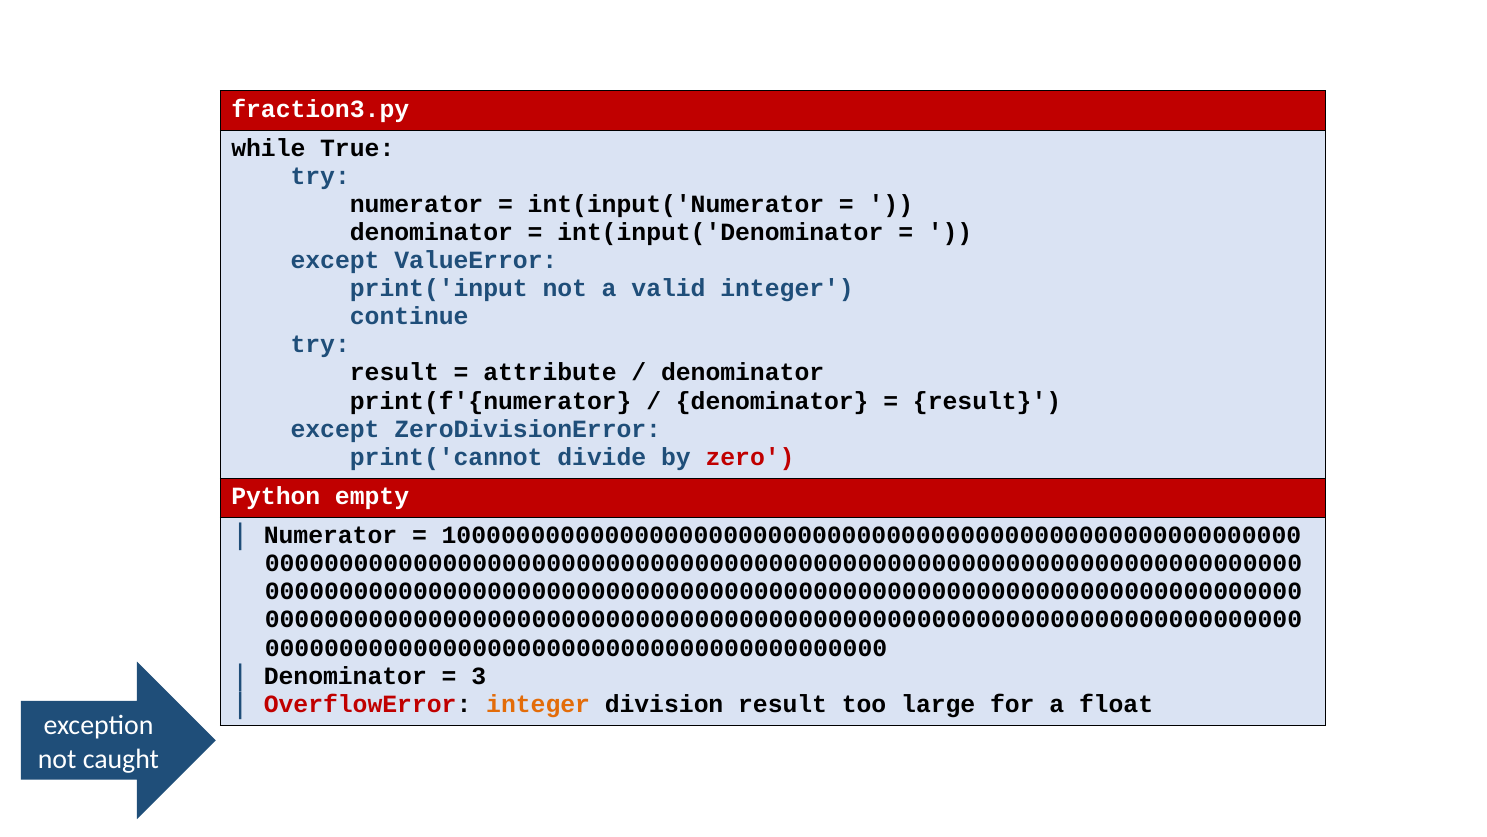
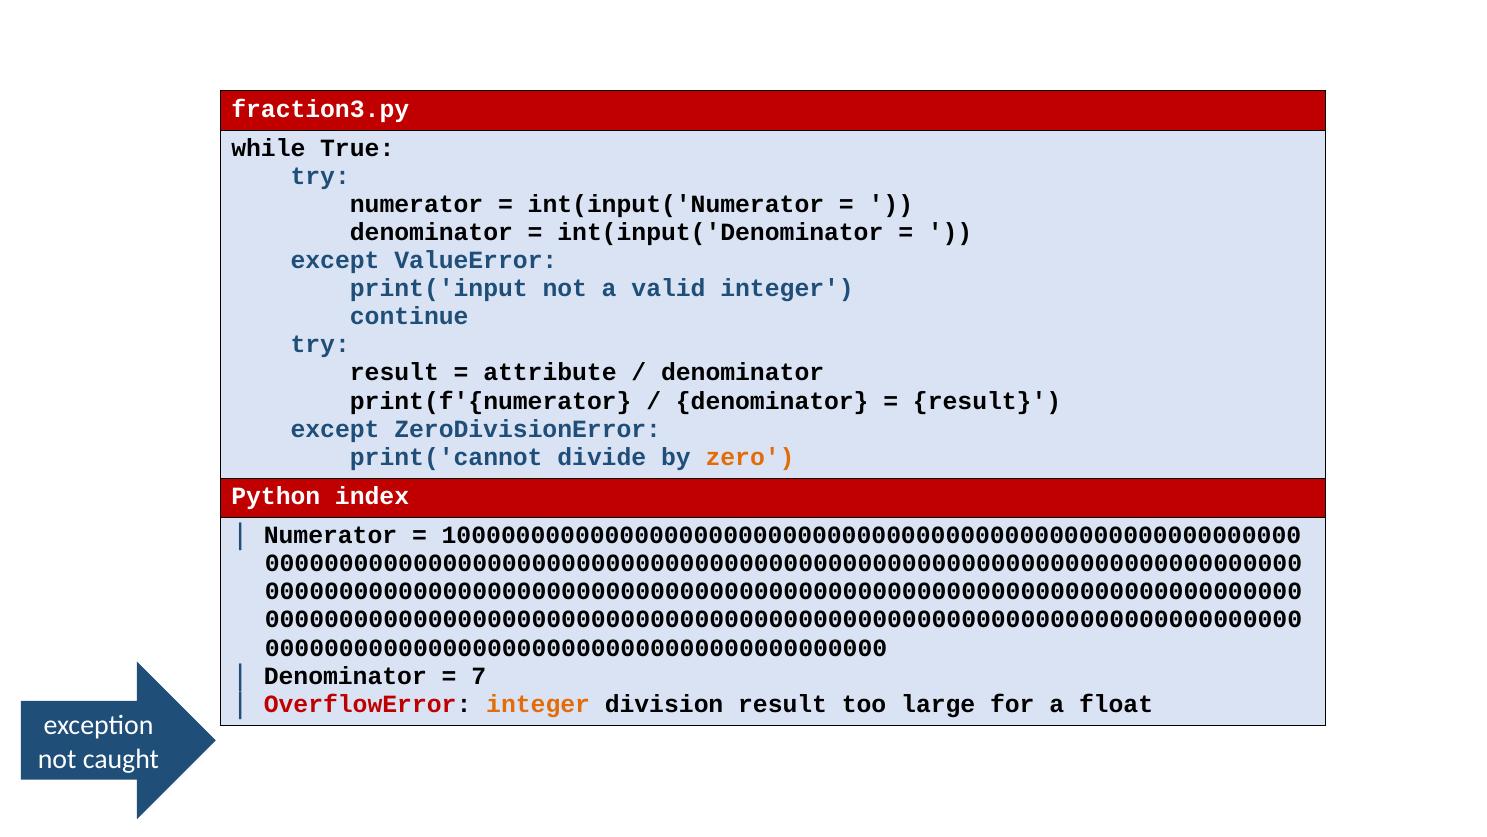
zero colour: red -> orange (750, 457)
empty: empty -> index (372, 496)
3: 3 -> 7 (479, 675)
